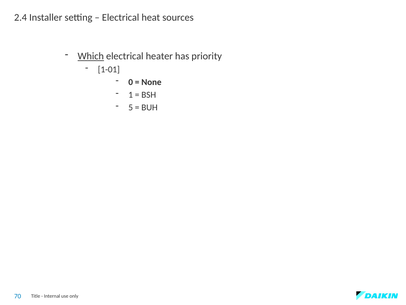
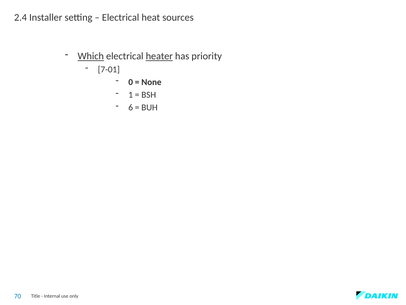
heater underline: none -> present (159, 56)
1-01: 1-01 -> 7-01 (109, 69)
5: 5 -> 6 (131, 107)
